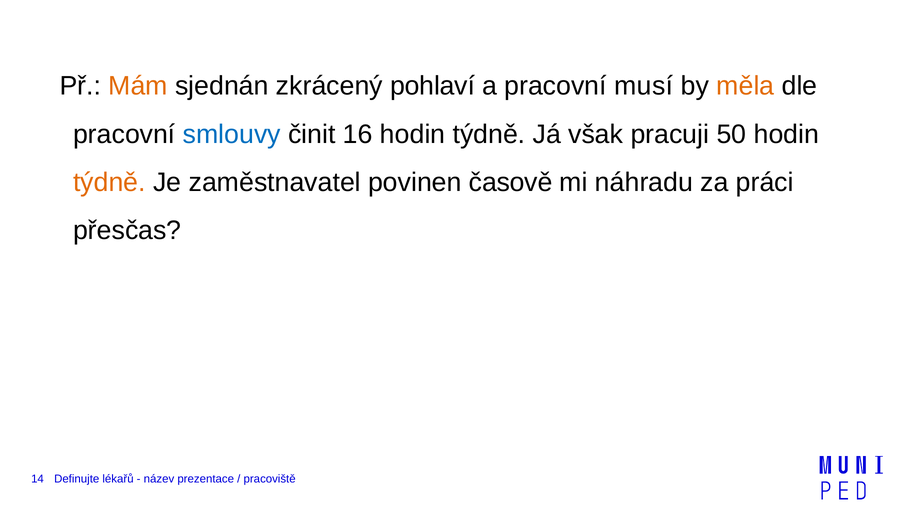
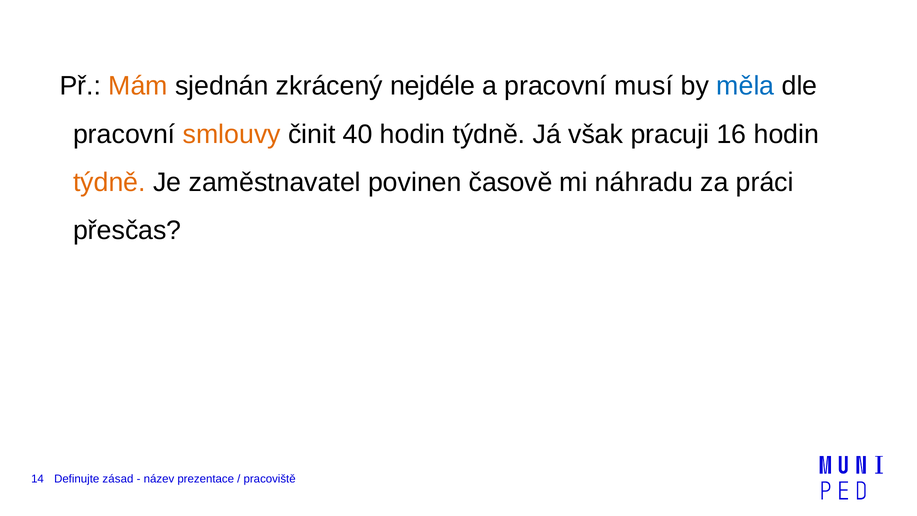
pohlaví: pohlaví -> nejdéle (433, 86)
měla colour: orange -> blue (745, 86)
smlouvy colour: blue -> orange (232, 134)
16: 16 -> 40 (358, 134)
50: 50 -> 16 (731, 134)
lékařů: lékařů -> zásad (118, 479)
